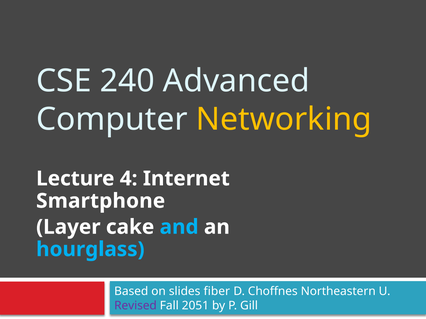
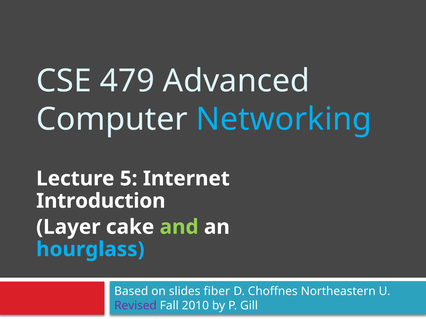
240: 240 -> 479 (127, 81)
Networking colour: yellow -> light blue (284, 119)
4: 4 -> 5 (129, 179)
Smartphone: Smartphone -> Introduction (101, 201)
and colour: light blue -> light green (179, 227)
2051: 2051 -> 2010 (195, 306)
